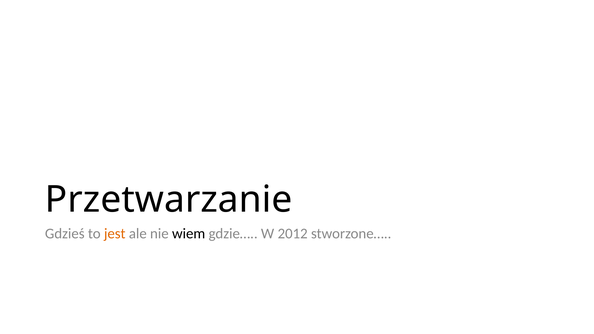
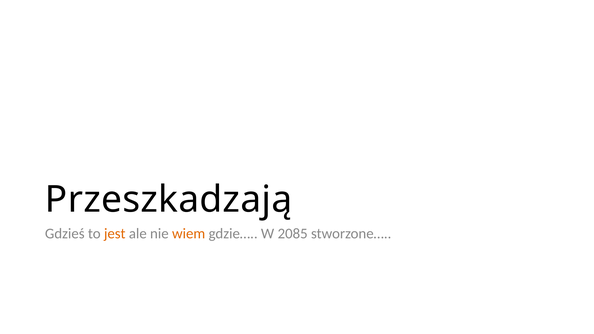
Przetwarzanie: Przetwarzanie -> Przeszkadzają (169, 200)
wiem colour: black -> orange (189, 234)
2012: 2012 -> 2085 (293, 234)
